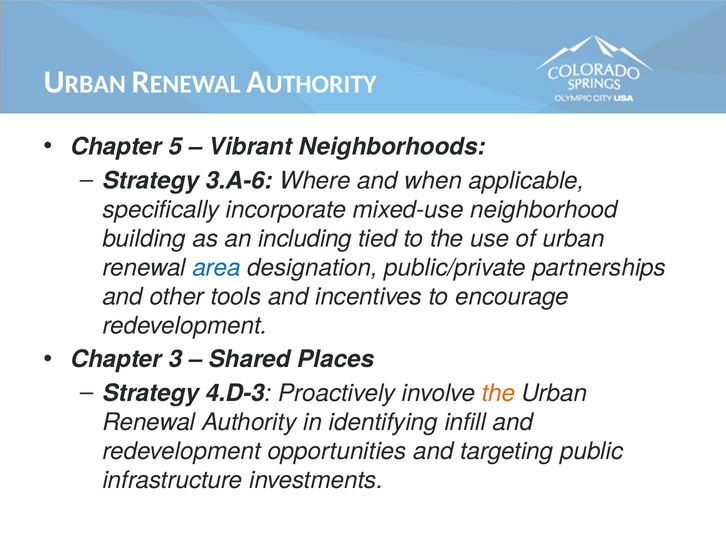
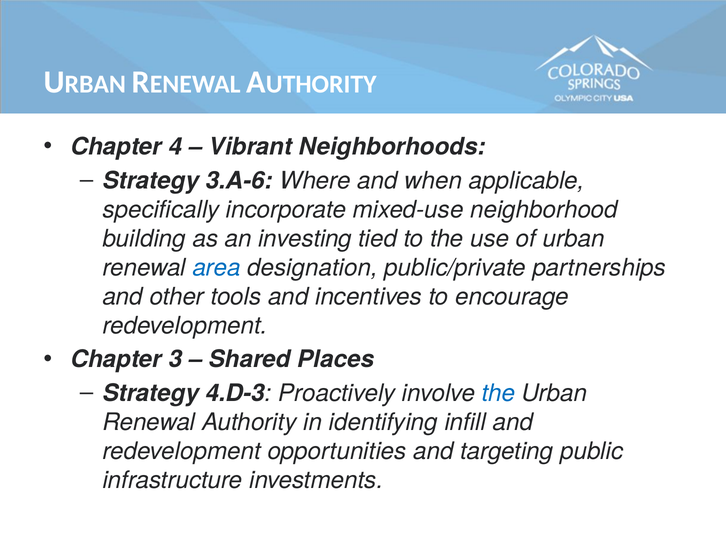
5: 5 -> 4 (175, 147)
including: including -> investing (305, 239)
the colour: orange -> blue (498, 394)
